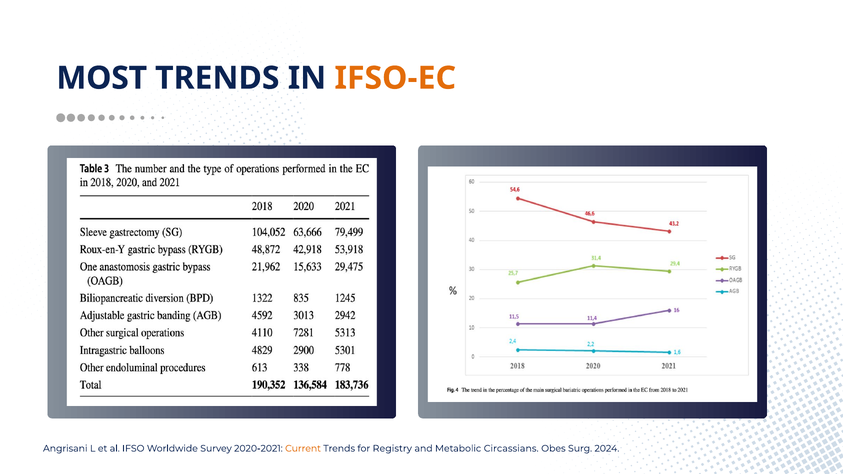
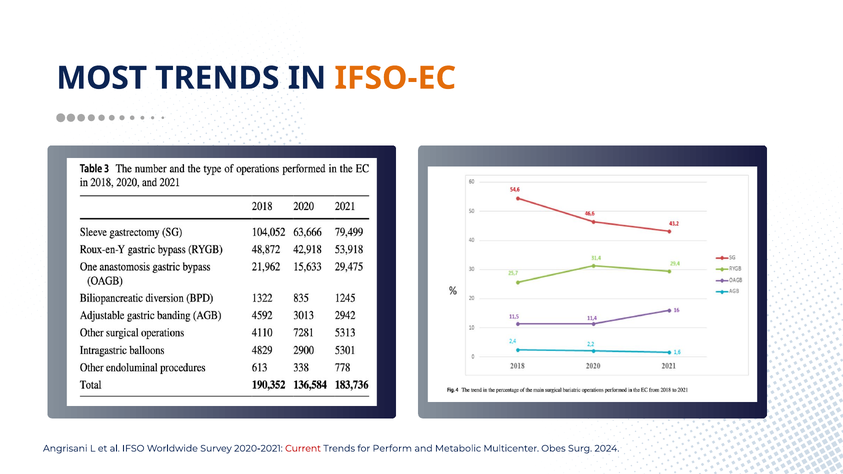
Current colour: orange -> red (303, 449)
Registry: Registry -> Perform (392, 449)
Circassians: Circassians -> Multicenter (511, 449)
